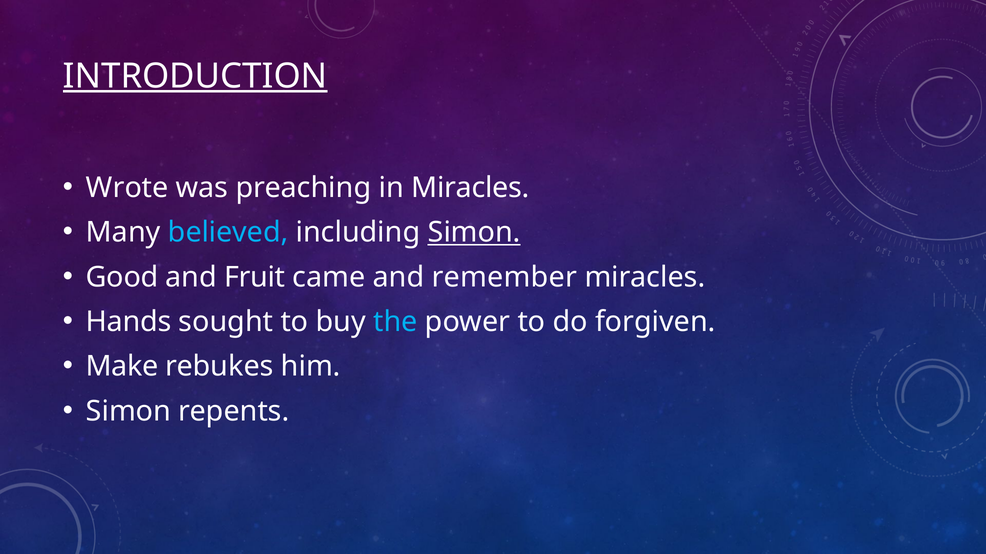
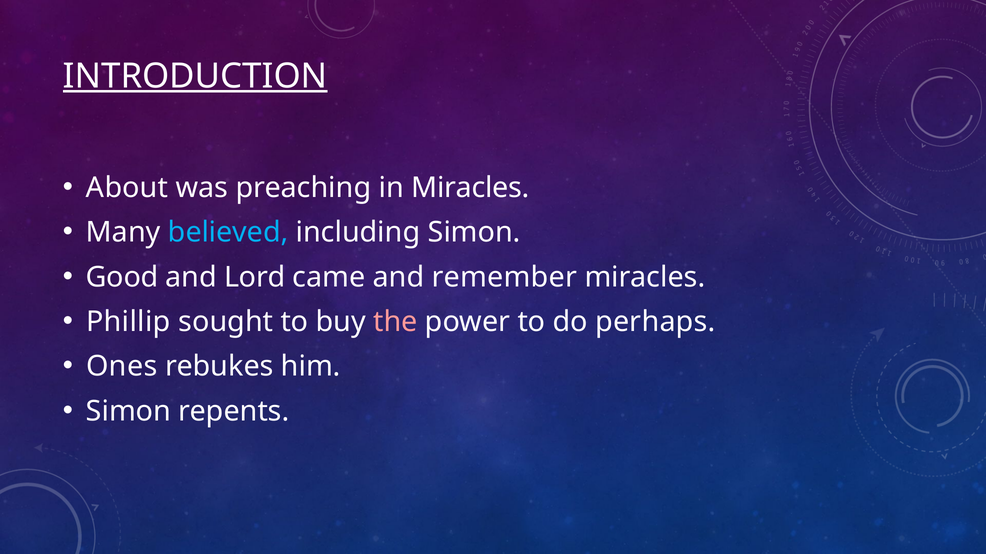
Wrote: Wrote -> About (127, 188)
Simon underline: present -> none (474, 233)
Fruit: Fruit -> Lord (255, 277)
Hands: Hands -> Phillip (128, 322)
the colour: light blue -> pink (395, 322)
forgiven: forgiven -> perhaps (655, 322)
Make: Make -> Ones (122, 367)
